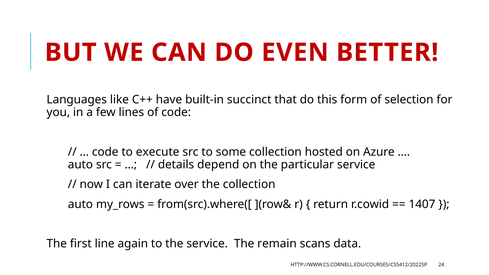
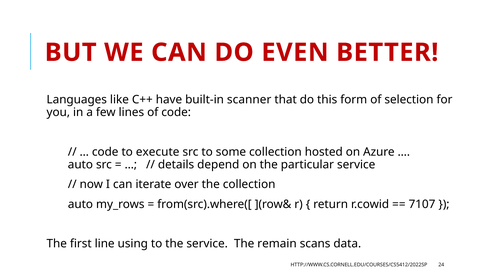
succinct: succinct -> scanner (249, 100)
1407: 1407 -> 7107 (422, 204)
again: again -> using (133, 244)
